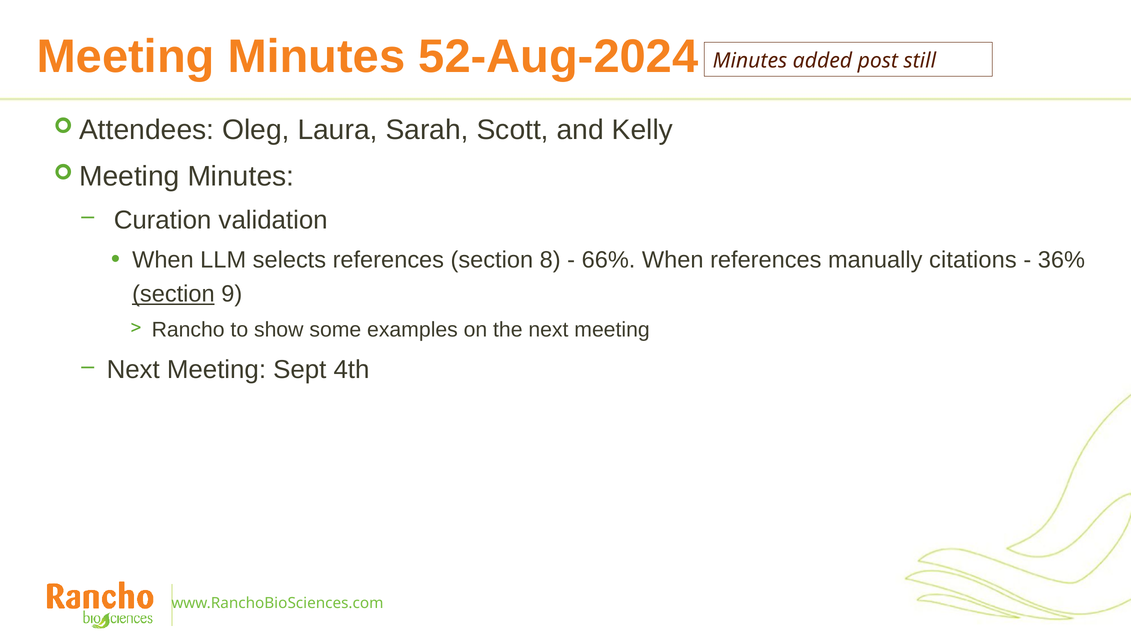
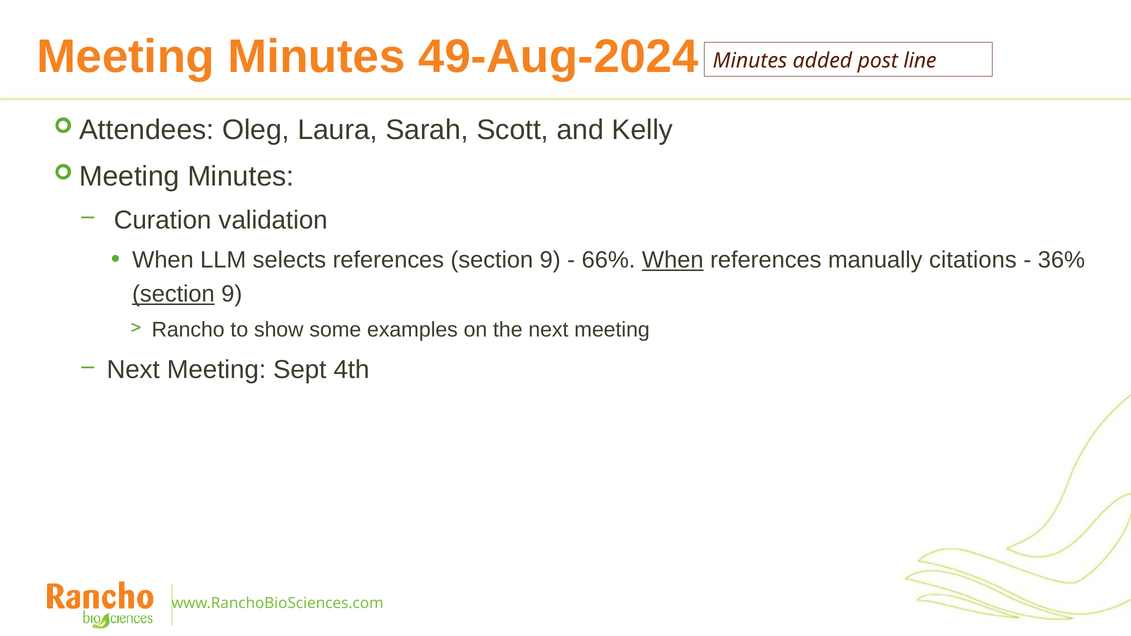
52-Aug-2024: 52-Aug-2024 -> 49-Aug-2024 (558, 57)
still: still -> line (920, 61)
references section 8: 8 -> 9 (550, 260)
When underline: none -> present (673, 260)
